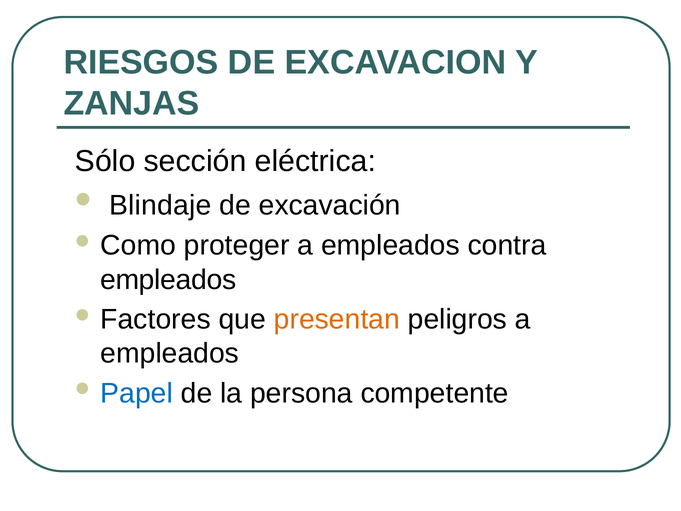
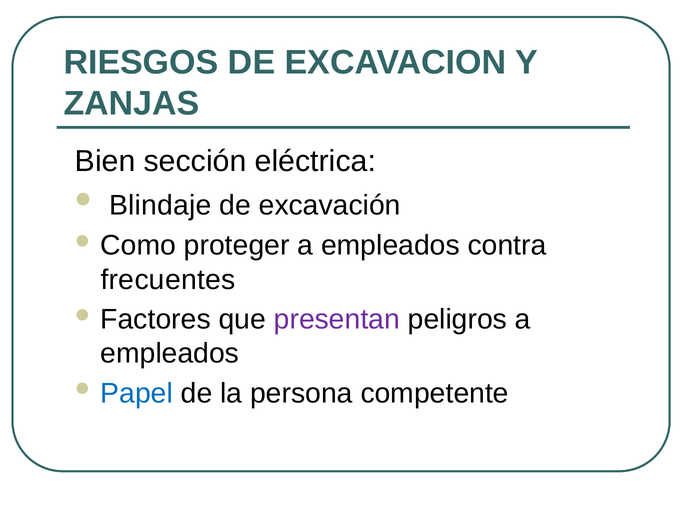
Sólo: Sólo -> Bien (105, 161)
empleados: empleados -> frecuentes (168, 280)
presentan colour: orange -> purple (337, 319)
